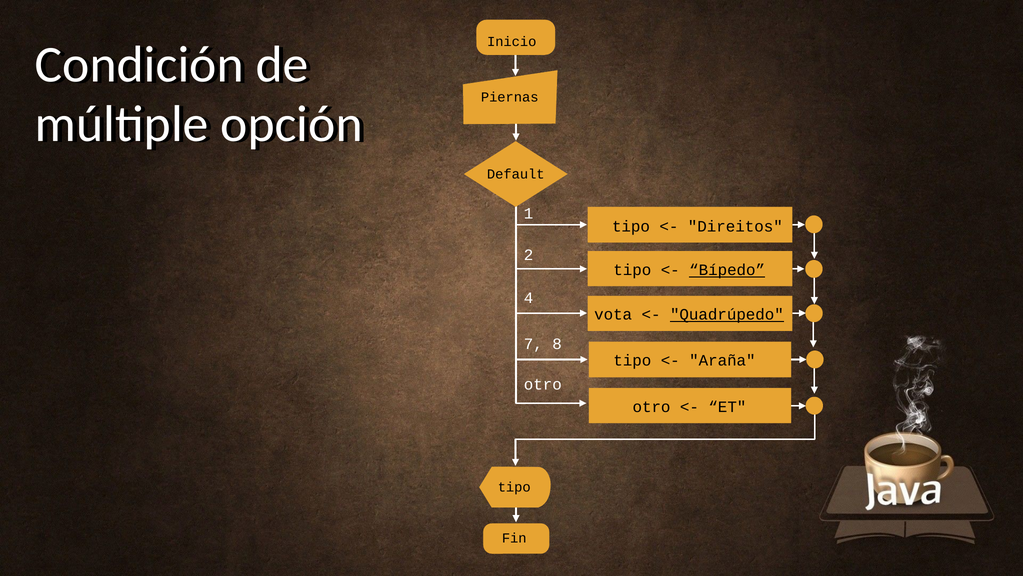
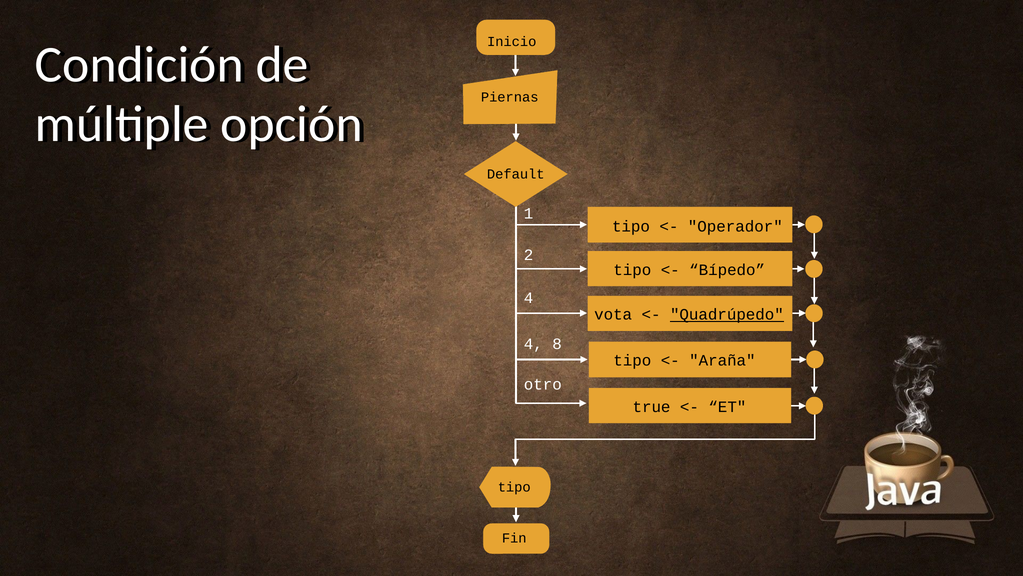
Direitos: Direitos -> Operador (735, 227)
Bípedo underline: present -> none (727, 270)
7: 7 -> 4 (533, 344)
otro: otro -> true (652, 407)
